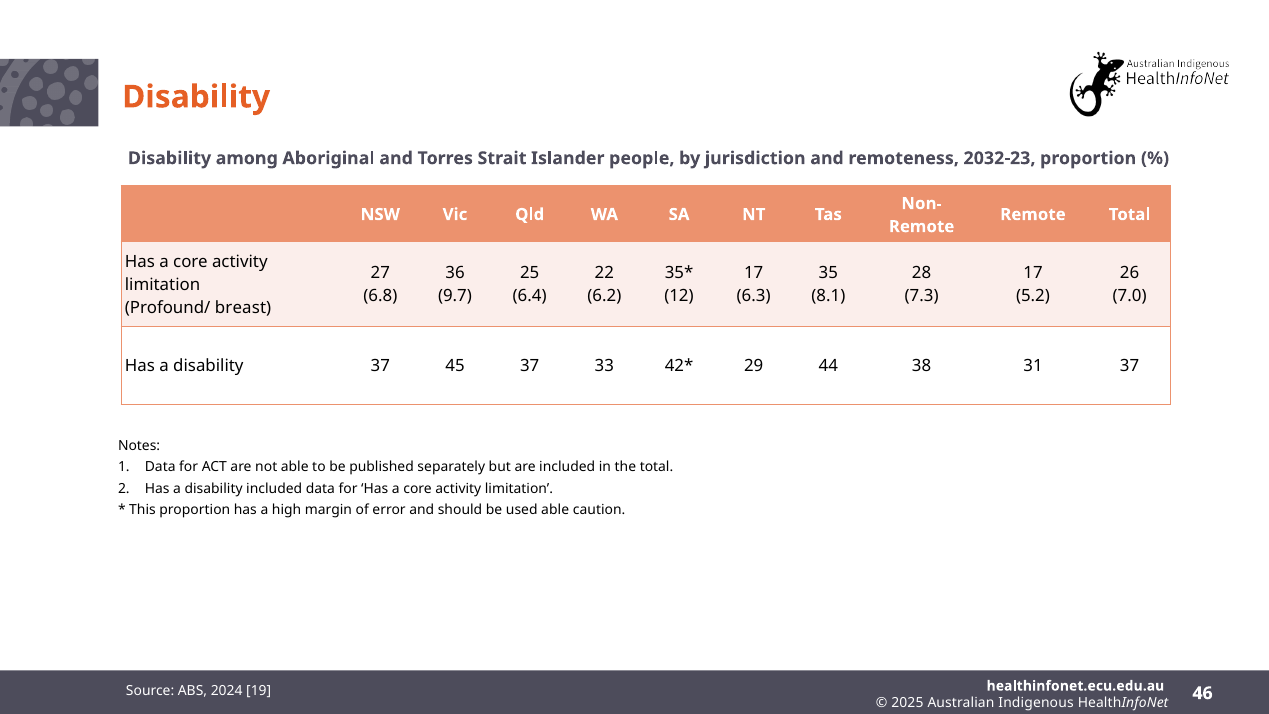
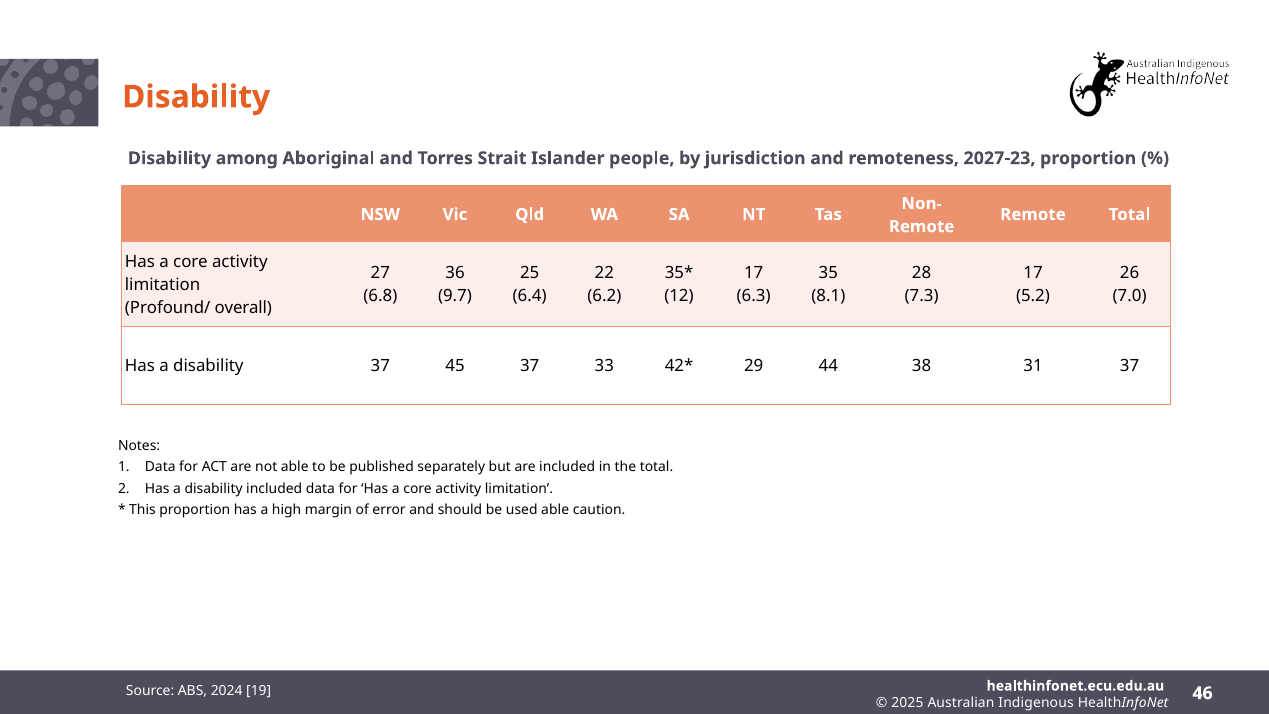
2032-23: 2032-23 -> 2027-23 (1000, 158)
breast: breast -> overall (243, 308)
